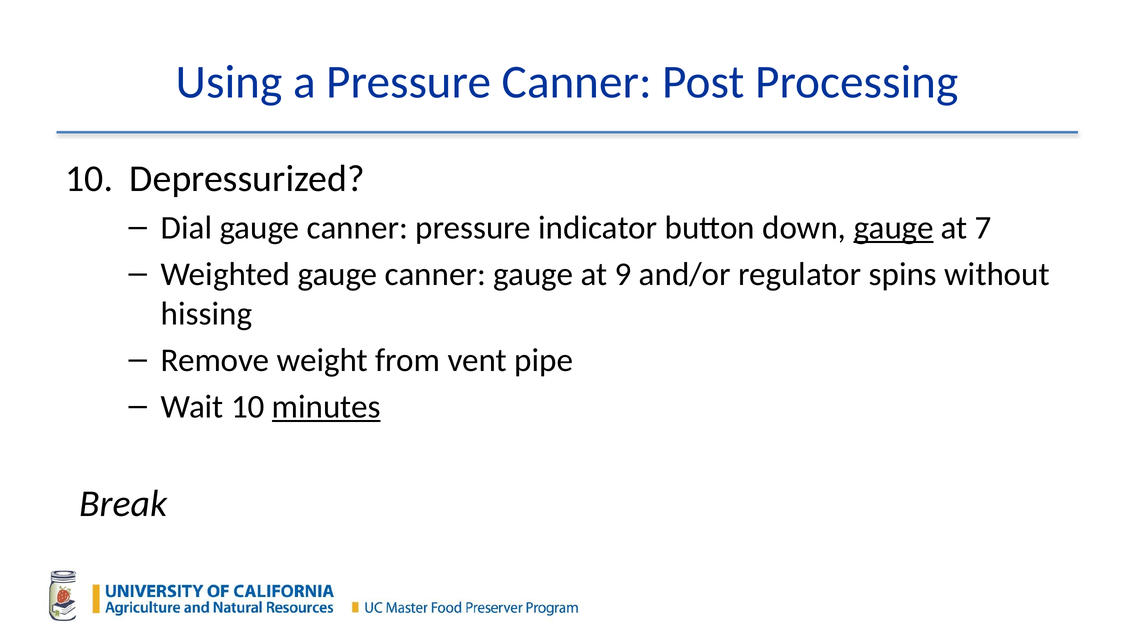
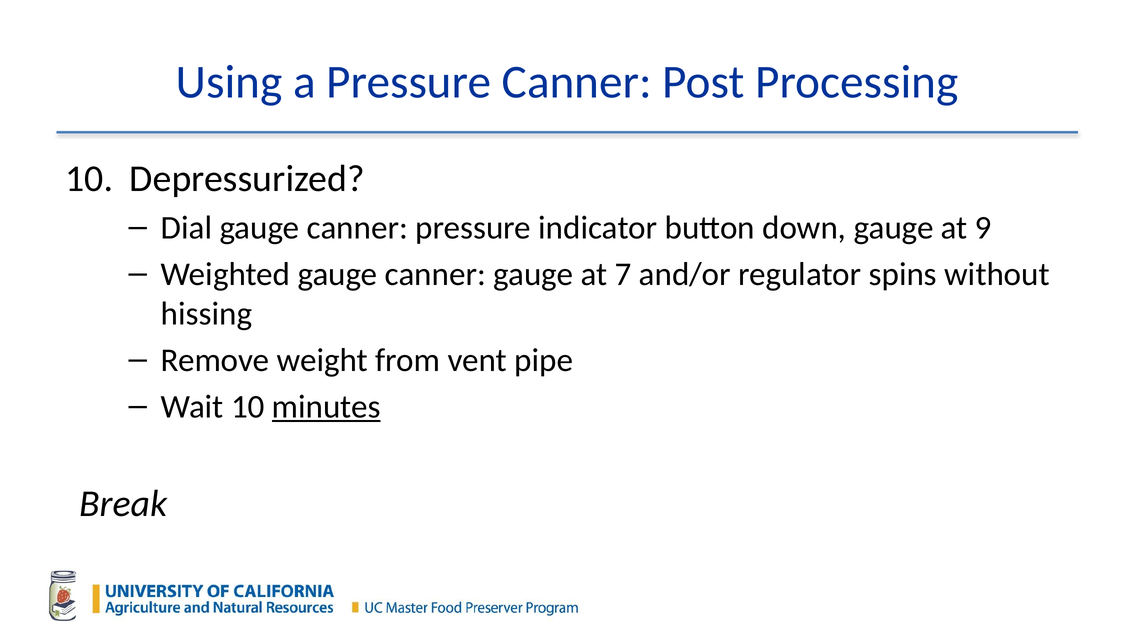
gauge underline: present -> none (894, 227)
7: 7 -> 9 (983, 227)
9: 9 -> 7 (623, 274)
